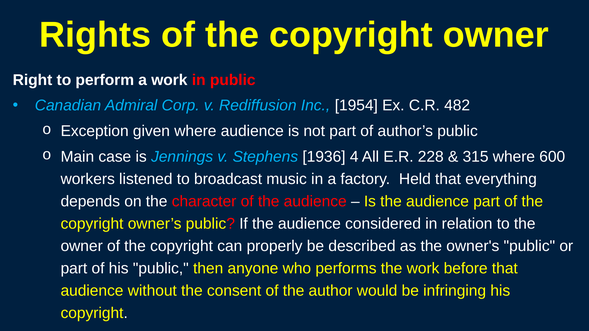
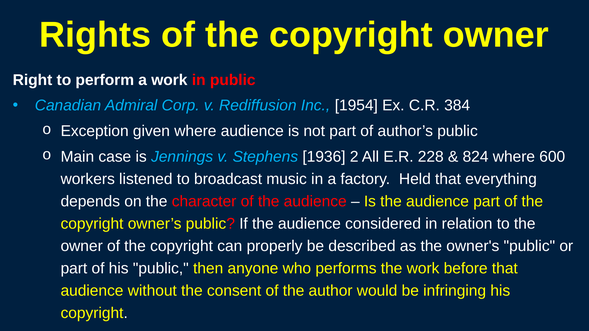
482: 482 -> 384 (457, 106)
4: 4 -> 2 (354, 157)
315: 315 -> 824 (476, 157)
